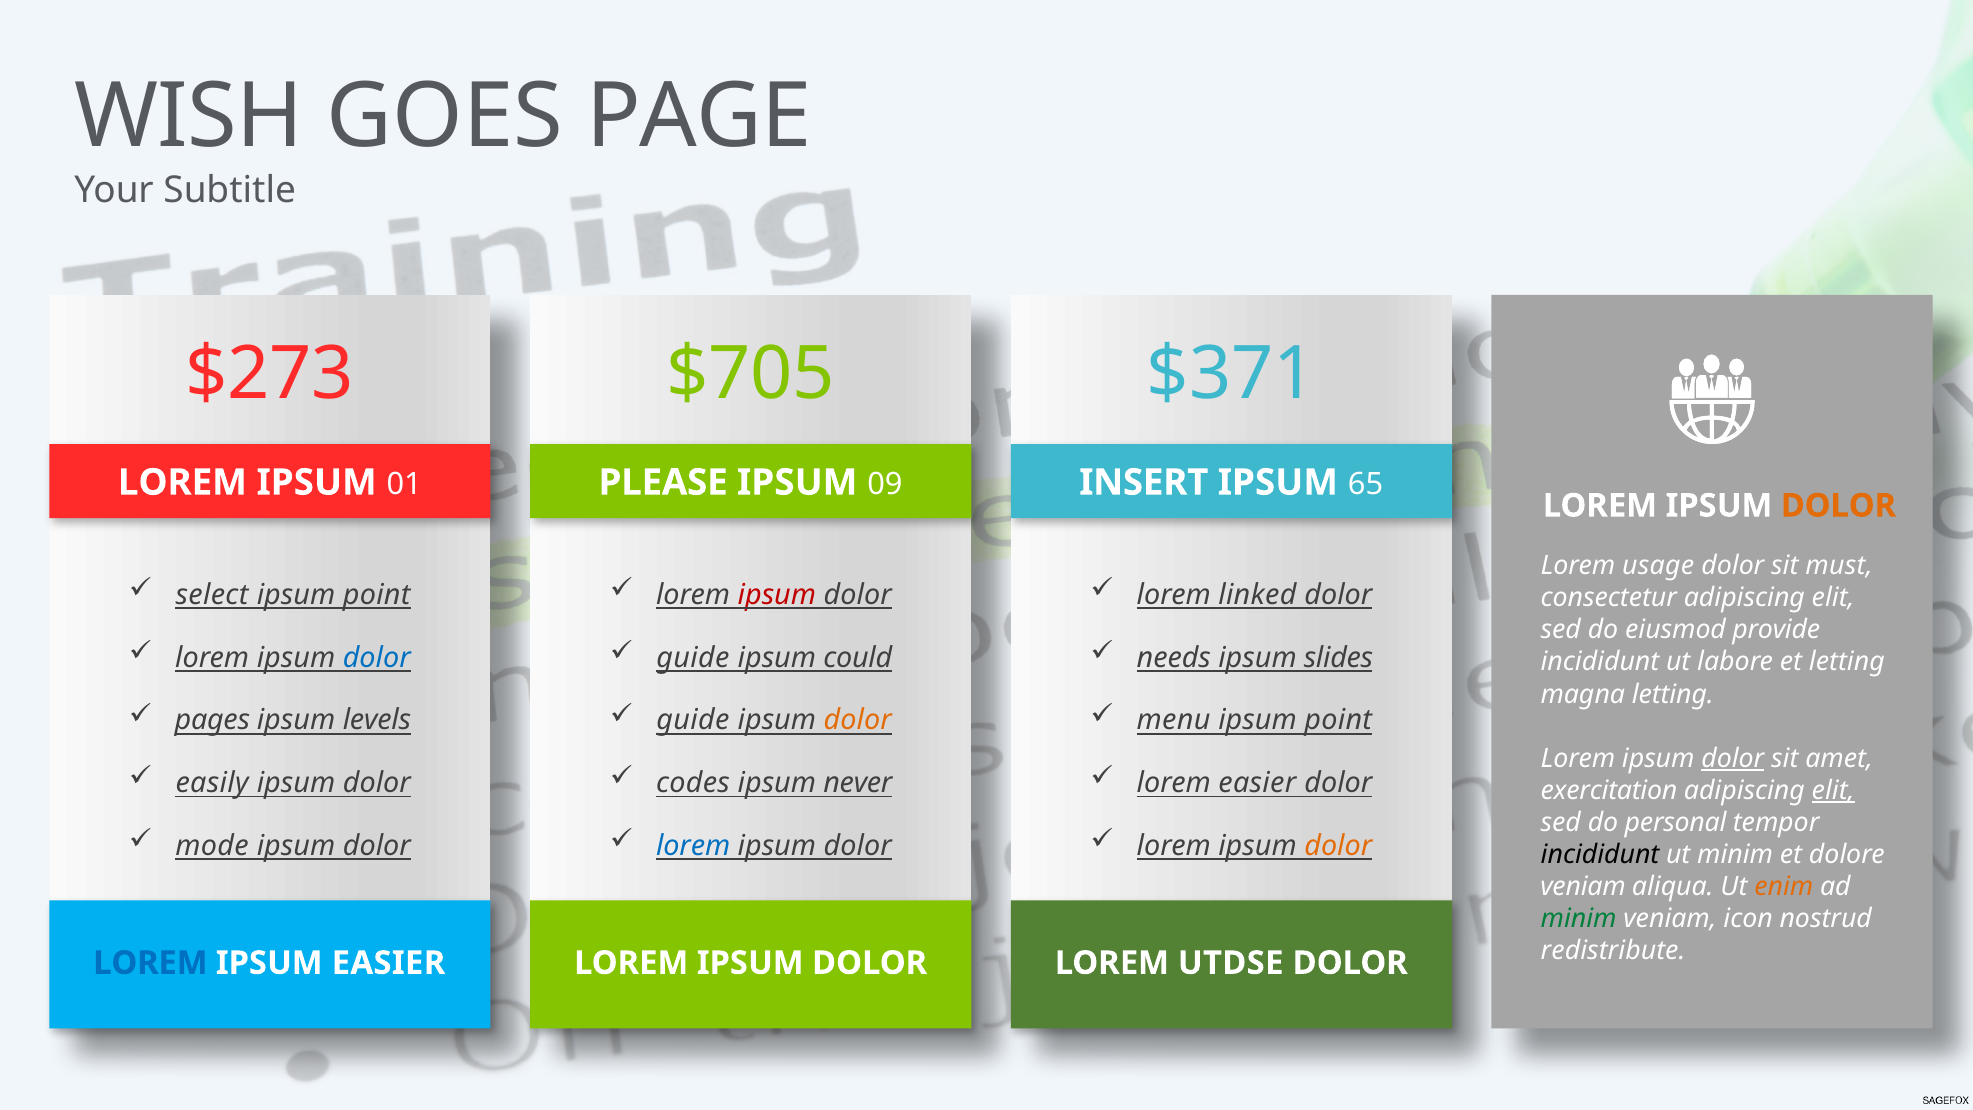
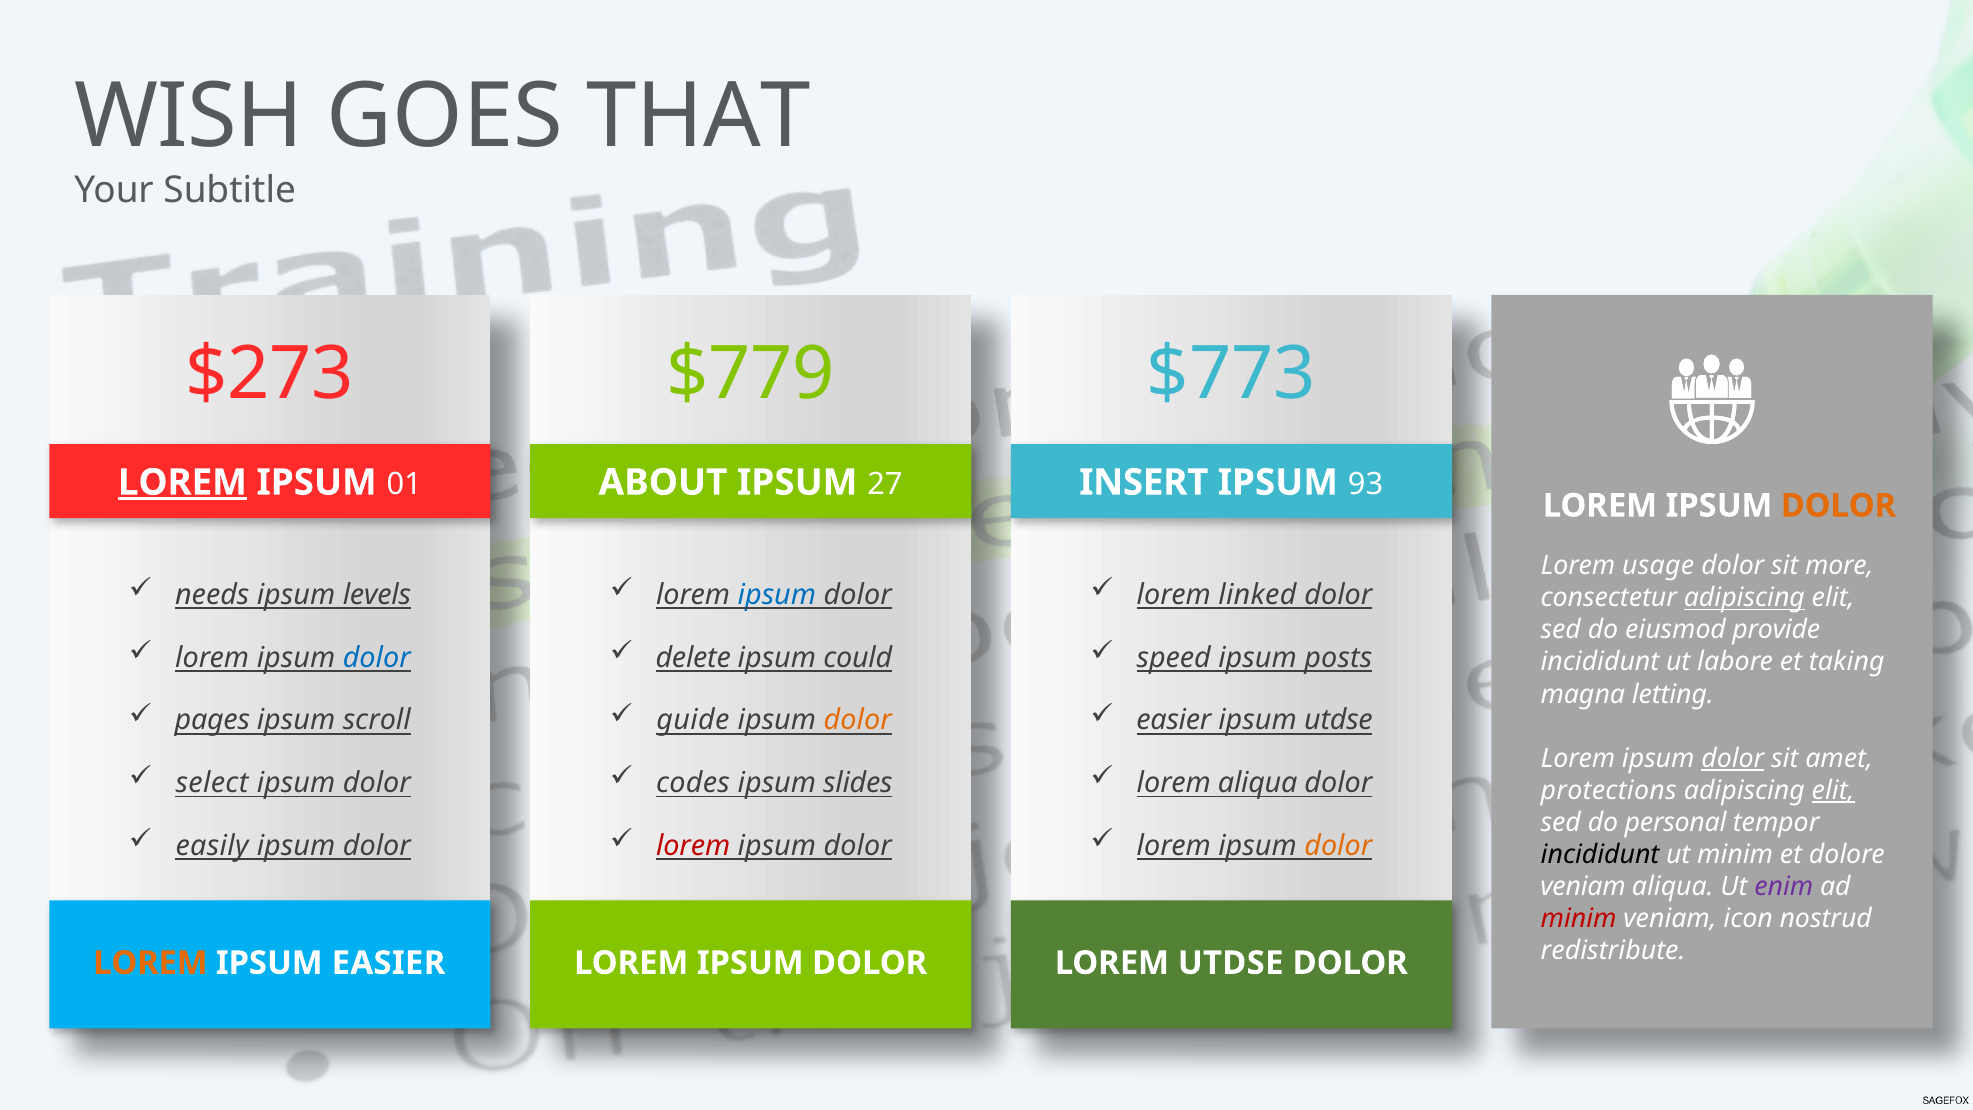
PAGE: PAGE -> THAT (699, 117)
$705: $705 -> $779 (751, 374)
$371: $371 -> $773 (1231, 374)
LOREM underline: none -> present (182, 482)
PLEASE: PLEASE -> ABOUT (663, 482)
09: 09 -> 27 (885, 484)
65: 65 -> 93 (1366, 484)
must: must -> more (1839, 566)
select: select -> needs (212, 595)
point: point -> levels (377, 595)
ipsum colour: red -> blue (777, 595)
adipiscing underline: none -> present (1744, 598)
guide: guide -> delete (693, 657)
needs: needs -> speed (1174, 657)
slides: slides -> posts (1338, 657)
et letting: letting -> taking (1847, 662)
levels: levels -> scroll (377, 720)
menu: menu -> easier (1174, 720)
point: point -> utdse (1338, 720)
easily: easily -> select (212, 783)
never: never -> slides (858, 783)
lorem easier: easier -> aliqua (1258, 783)
exercitation: exercitation -> protections (1609, 790)
mode: mode -> easily (212, 846)
lorem colour: blue -> red (693, 846)
enim colour: orange -> purple (1784, 887)
minim colour: green -> red (1579, 919)
LOREM colour: blue -> orange (150, 963)
